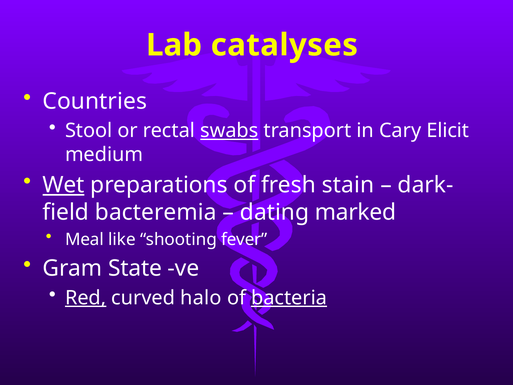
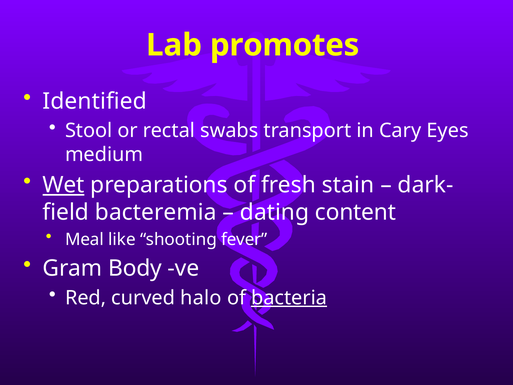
catalyses: catalyses -> promotes (285, 45)
Countries: Countries -> Identified (95, 101)
swabs underline: present -> none (229, 131)
Elicit: Elicit -> Eyes (448, 131)
marked: marked -> content (356, 212)
State: State -> Body (135, 268)
Red underline: present -> none (86, 298)
